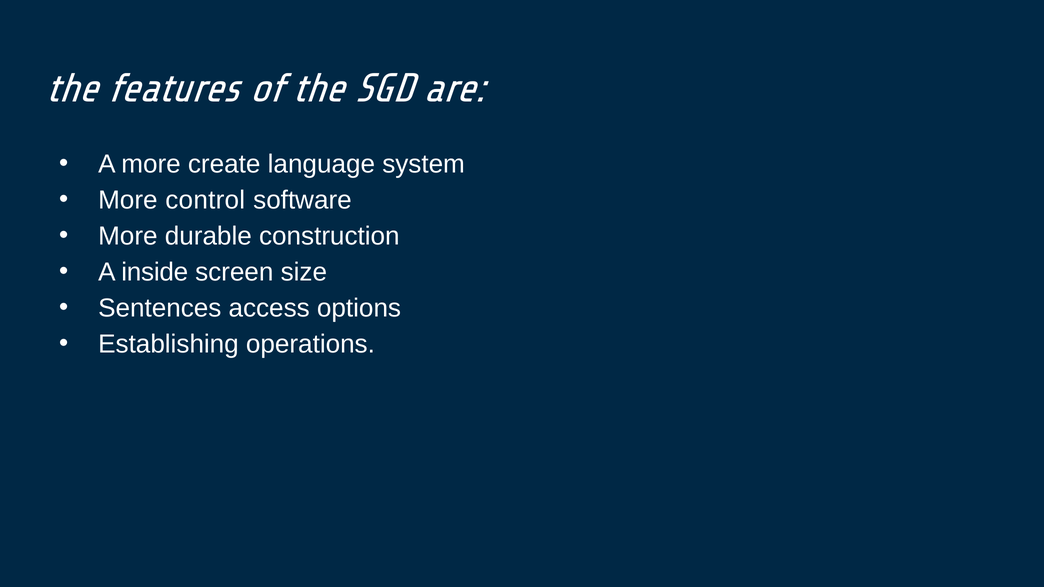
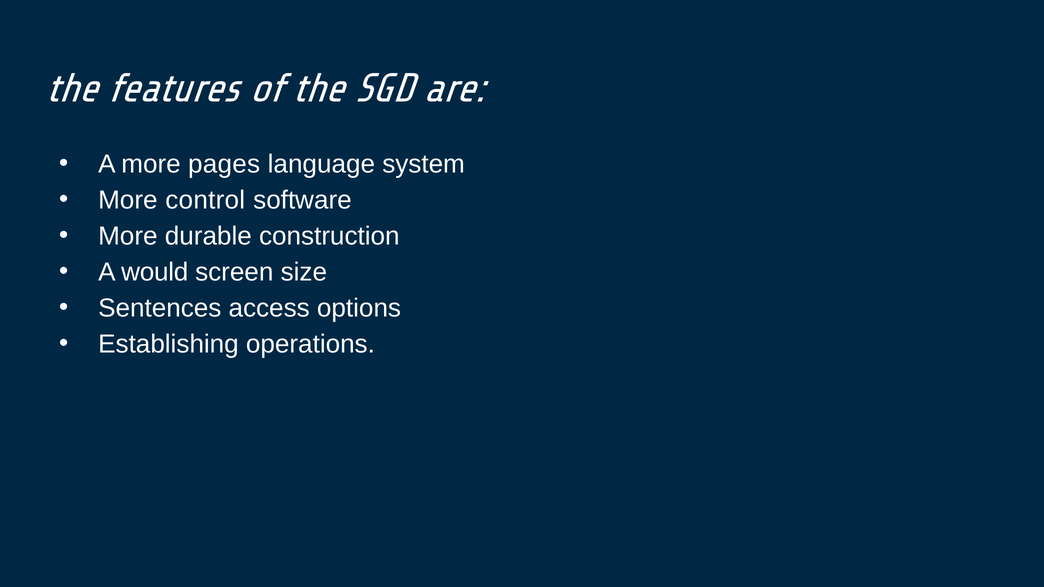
create: create -> pages (224, 164)
inside: inside -> would (155, 272)
